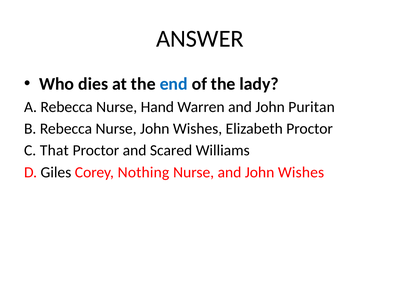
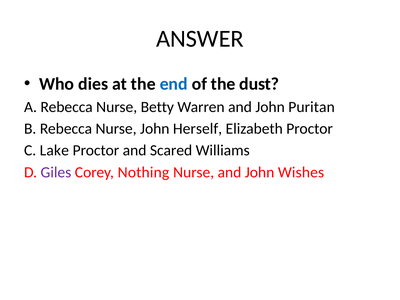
lady: lady -> dust (259, 84)
Hand: Hand -> Betty (157, 107)
Nurse John Wishes: Wishes -> Herself (198, 129)
That: That -> Lake (54, 150)
Giles colour: black -> purple (56, 172)
